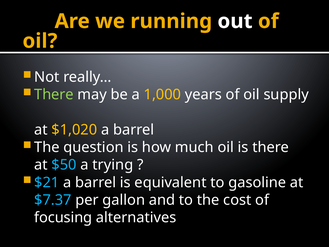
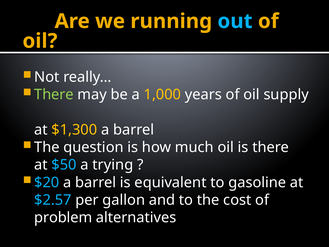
out colour: white -> light blue (235, 21)
$1,020: $1,020 -> $1,300 (74, 130)
$21: $21 -> $20 (47, 182)
$7.37: $7.37 -> $2.57 (53, 200)
focusing: focusing -> problem (63, 217)
